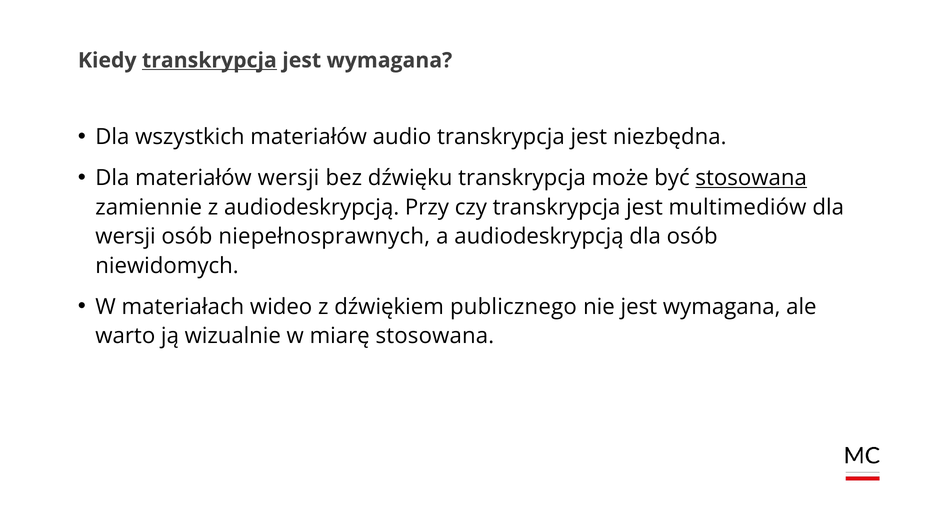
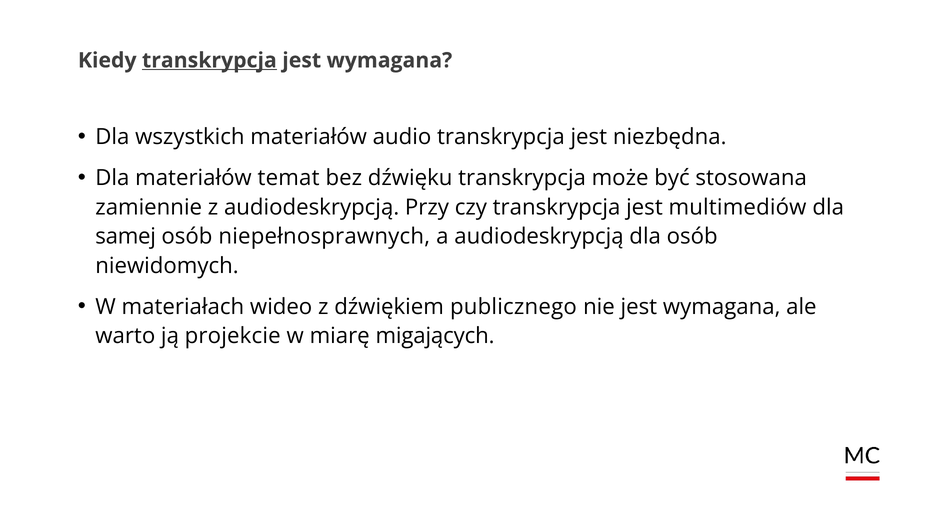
materiałów wersji: wersji -> temat (289, 178)
stosowana underline: present -> none (751, 178)
wersji: wersji -> samej (126, 237)
wizualnie: wizualnie -> projekcie (233, 336)
miarę stosowana: stosowana -> migających (435, 336)
